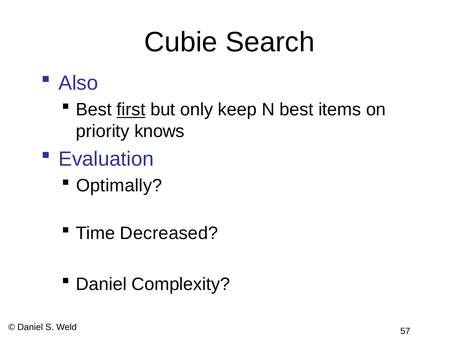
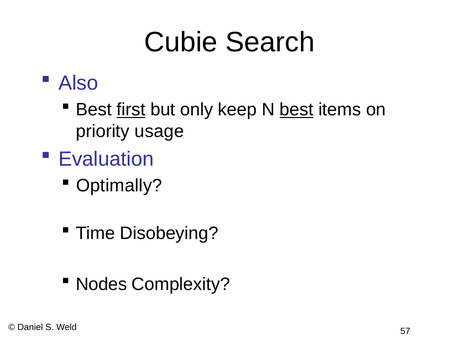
best underline: none -> present (297, 110)
knows: knows -> usage (159, 131)
Decreased: Decreased -> Disobeying (169, 233)
Daniel: Daniel -> Nodes (101, 284)
